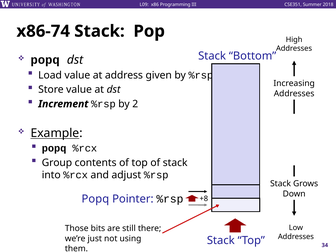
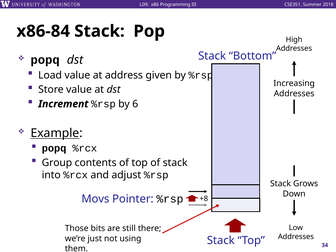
x86-74: x86-74 -> x86-84 (43, 31)
2: 2 -> 6 (135, 104)
Popq: Popq -> Movs (95, 199)
